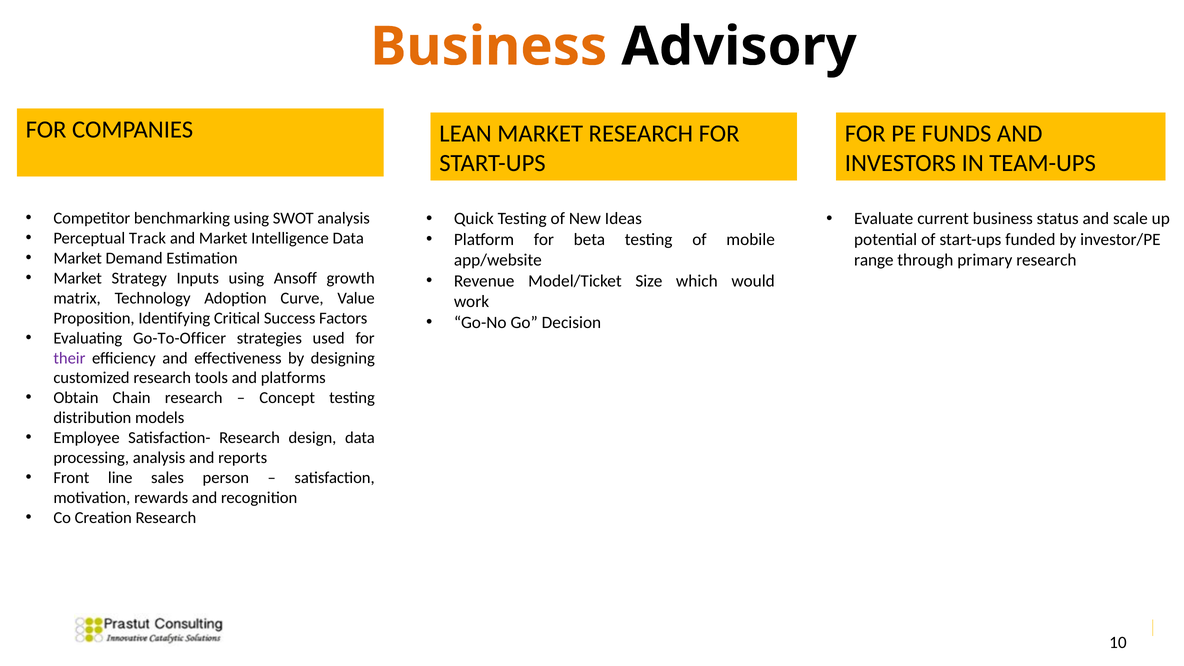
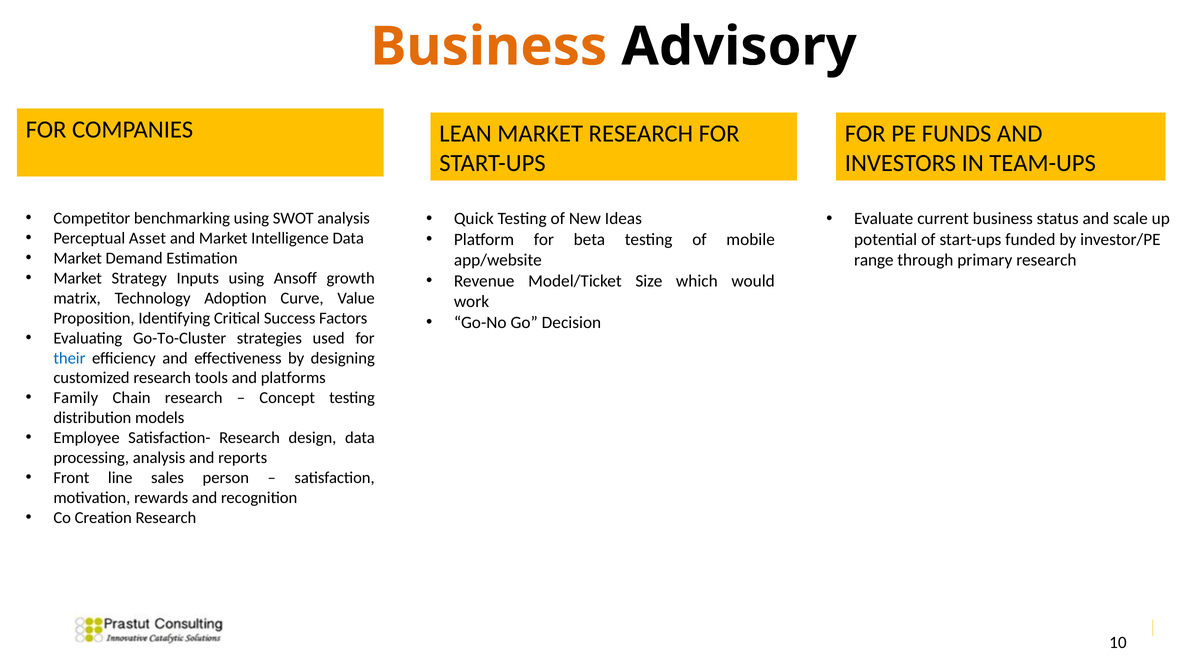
Track: Track -> Asset (147, 238)
Go-To-Officer: Go-To-Officer -> Go-To-Cluster (180, 338)
their colour: purple -> blue (69, 358)
Obtain: Obtain -> Family (76, 398)
